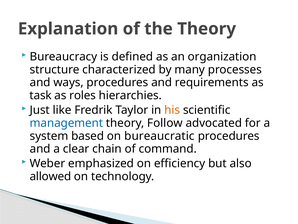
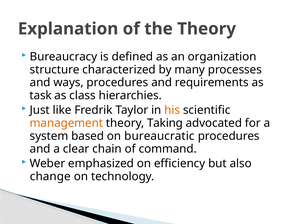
roles: roles -> class (83, 95)
management colour: blue -> orange (66, 123)
Follow: Follow -> Taking (165, 123)
allowed: allowed -> change (50, 176)
